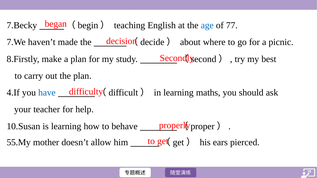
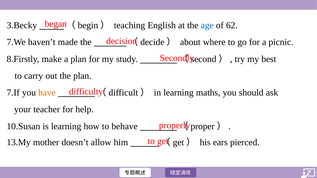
7.Becky: 7.Becky -> 3.Becky (22, 25)
77: 77 -> 62 (232, 25)
4.If: 4.If -> 7.If (13, 93)
have colour: blue -> orange (47, 93)
55.My: 55.My -> 13.My (19, 143)
